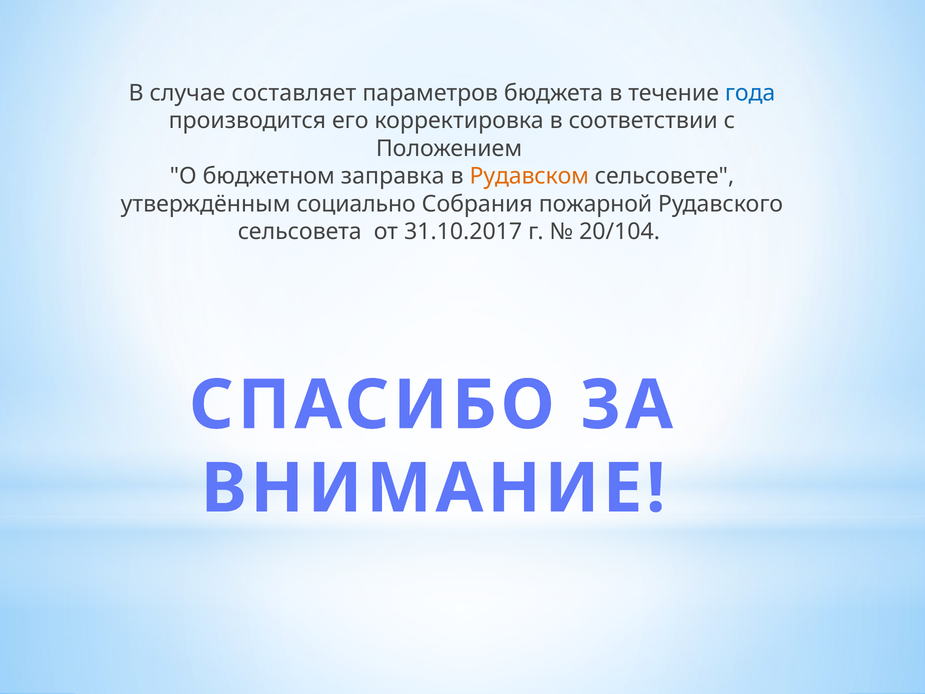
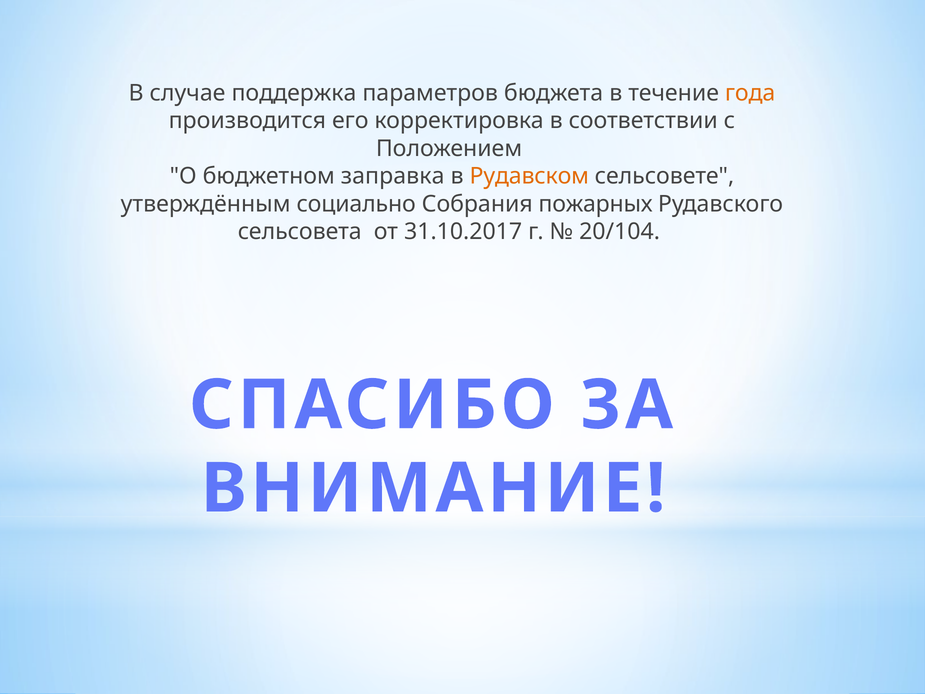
составляет: составляет -> поддержка (294, 93)
года colour: blue -> orange (750, 93)
пожарной: пожарной -> пожарных (596, 204)
